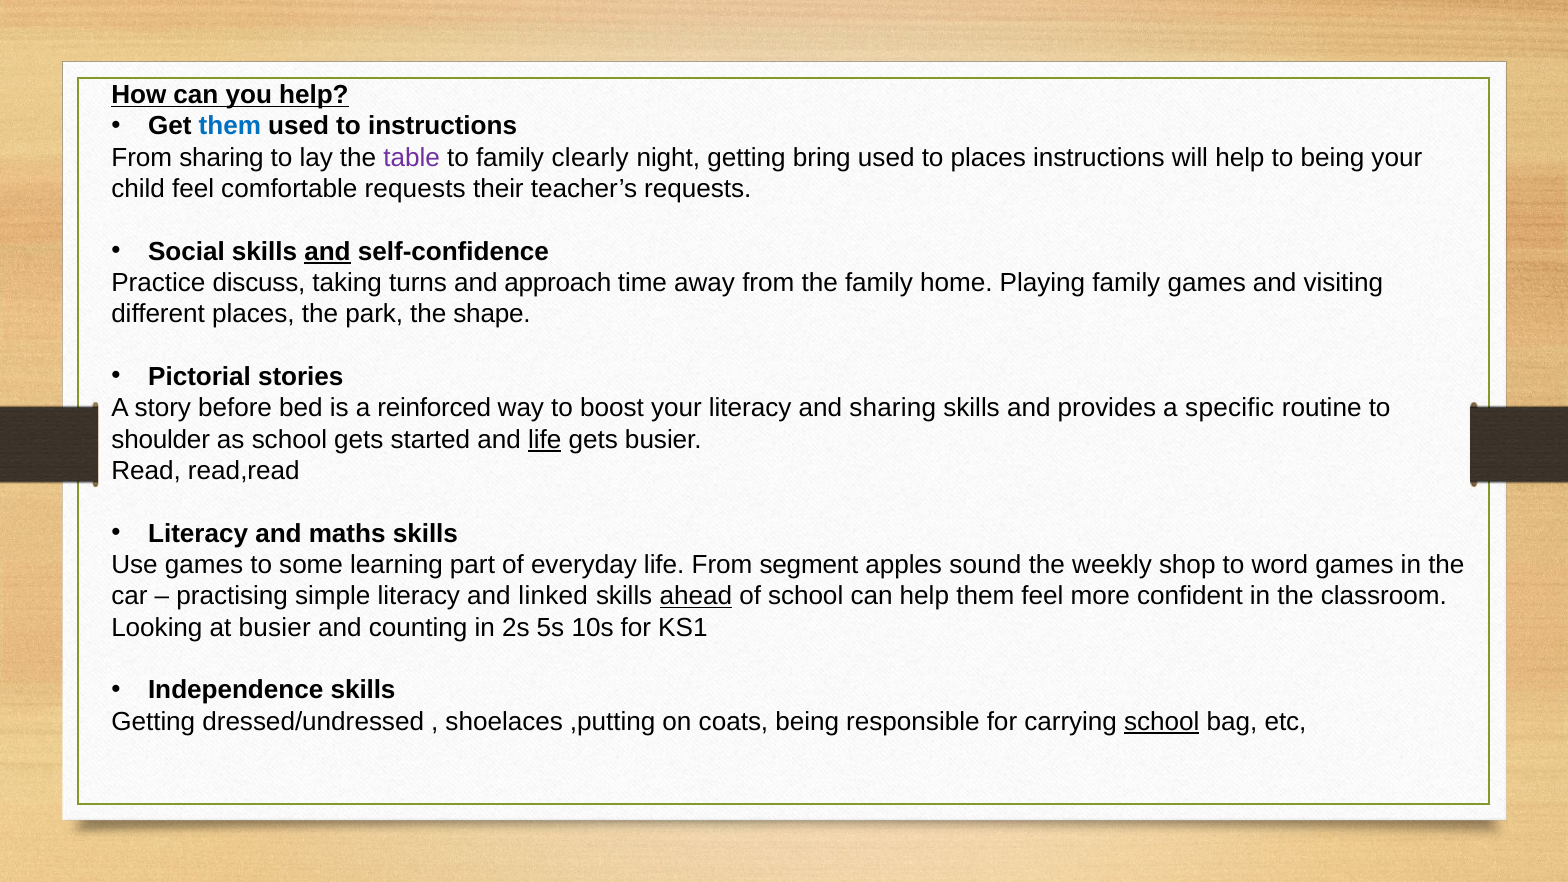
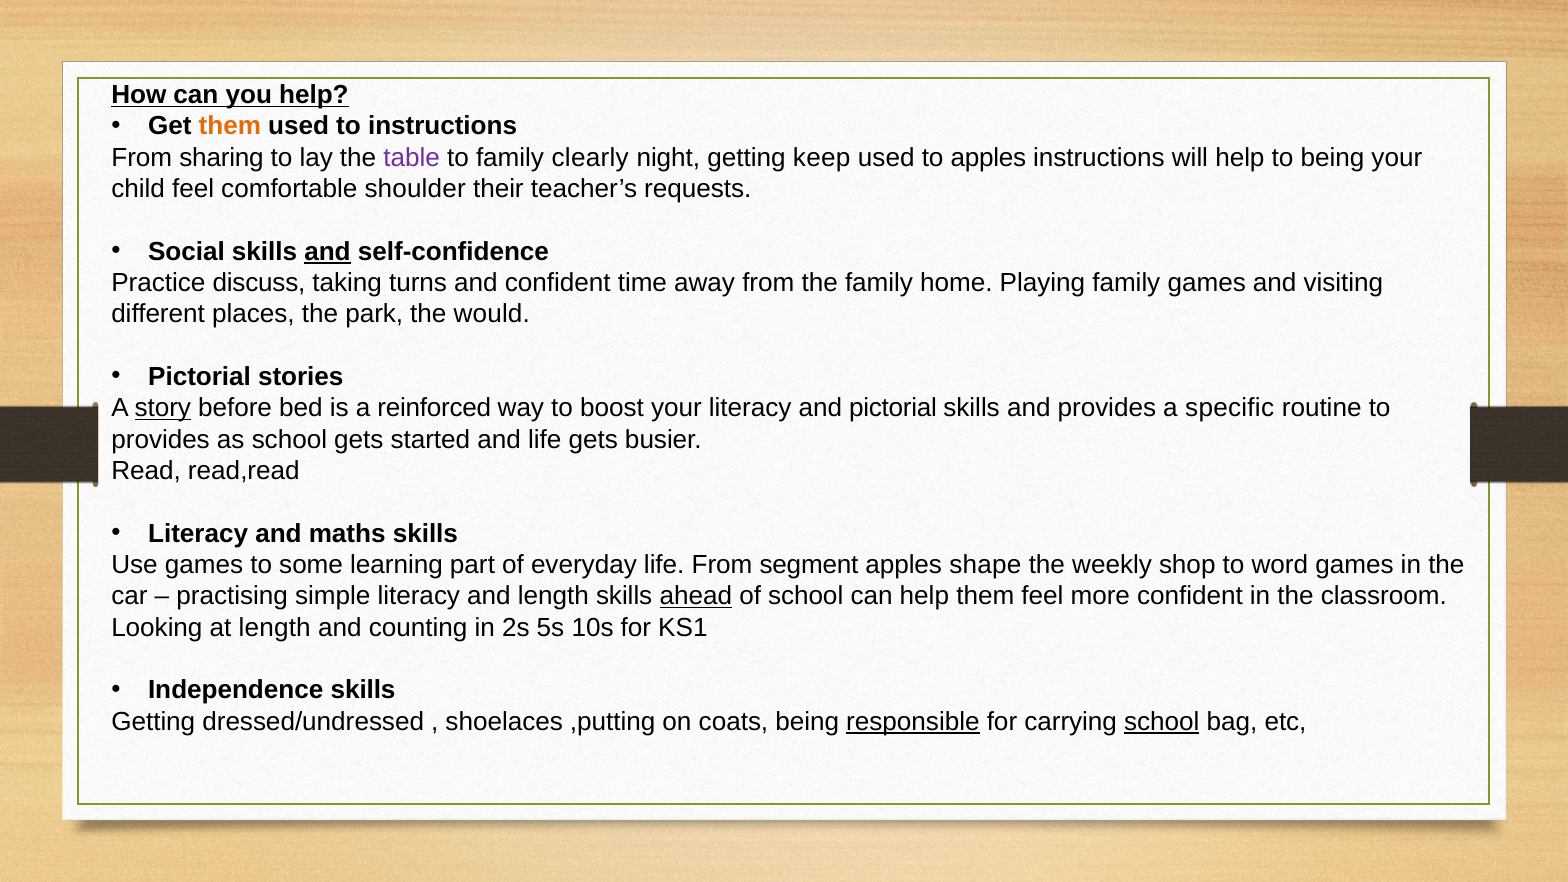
them colour: blue -> orange (230, 126)
bring: bring -> keep (822, 157)
to places: places -> apples (988, 157)
comfortable requests: requests -> shoulder (415, 189)
and approach: approach -> confident (558, 283)
shape: shape -> would (492, 314)
story underline: none -> present (163, 408)
and sharing: sharing -> pictorial (893, 408)
shoulder: shoulder -> provides (161, 440)
life underline: present -> none (545, 440)
sound: sound -> shape (985, 565)
and linked: linked -> length (553, 596)
at busier: busier -> length (275, 628)
responsible underline: none -> present (913, 722)
